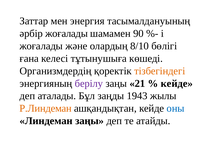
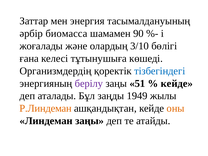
әрбір жоғалады: жоғалады -> биомасса (66, 33)
8/10: 8/10 -> 3/10 (140, 46)
тізбегіндегі colour: orange -> blue (160, 71)
21: 21 -> 51 (137, 83)
1943: 1943 -> 1949 (137, 96)
оны colour: blue -> orange (176, 108)
